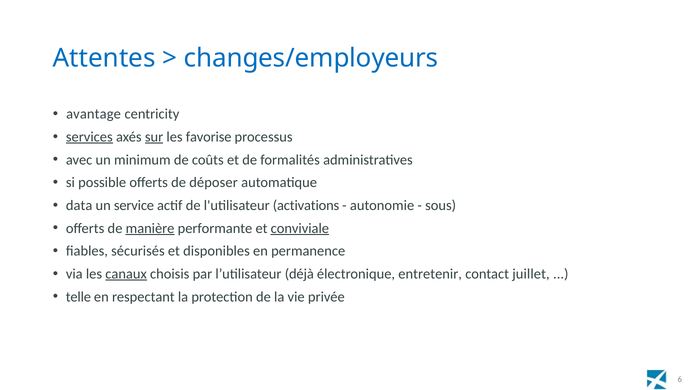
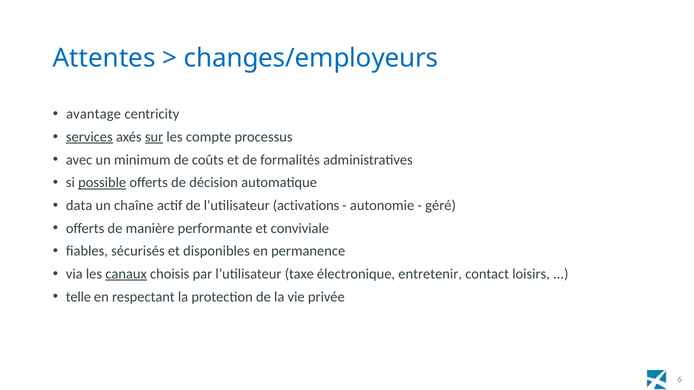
favorise: favorise -> compte (209, 137)
possible underline: none -> present (102, 183)
déposer: déposer -> décision (214, 183)
service: service -> chaîne (134, 206)
sous: sous -> géré (441, 206)
manière underline: present -> none (150, 228)
conviviale underline: present -> none (300, 228)
déjà: déjà -> taxe (299, 274)
juillet: juillet -> loisirs (531, 274)
